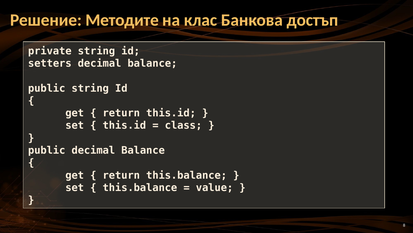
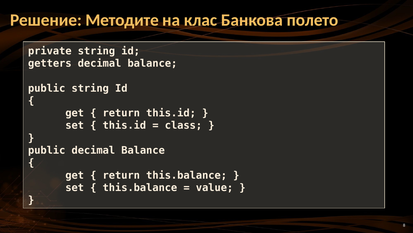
достъп: достъп -> полето (312, 20)
setters: setters -> getters (50, 63)
